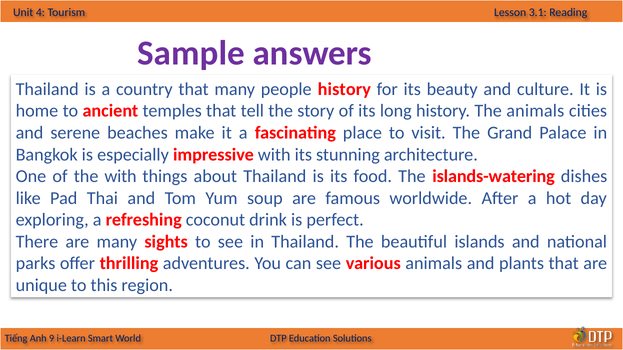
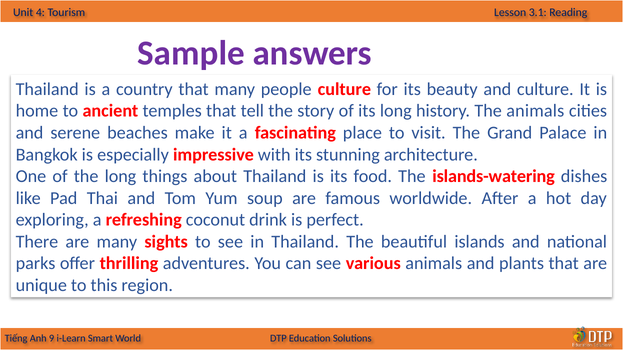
people history: history -> culture (344, 89)
the with: with -> long (120, 177)
